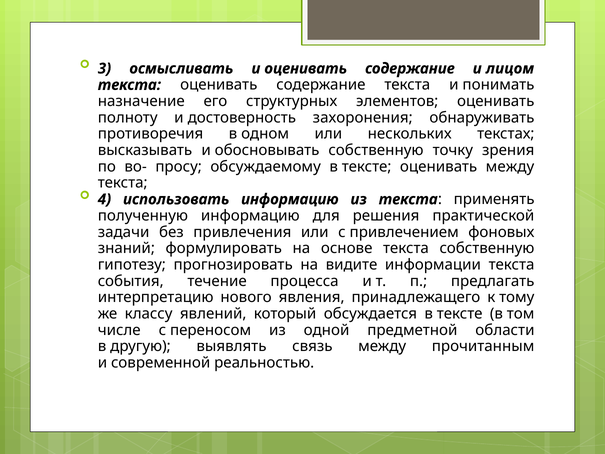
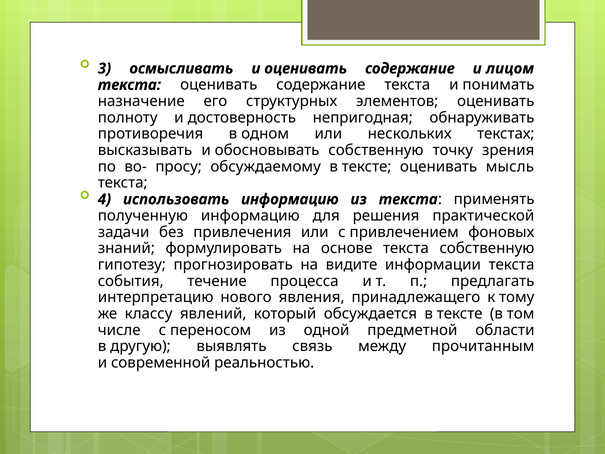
захоронения: захоронения -> непригодная (363, 118)
оценивать между: между -> мысль (510, 167)
